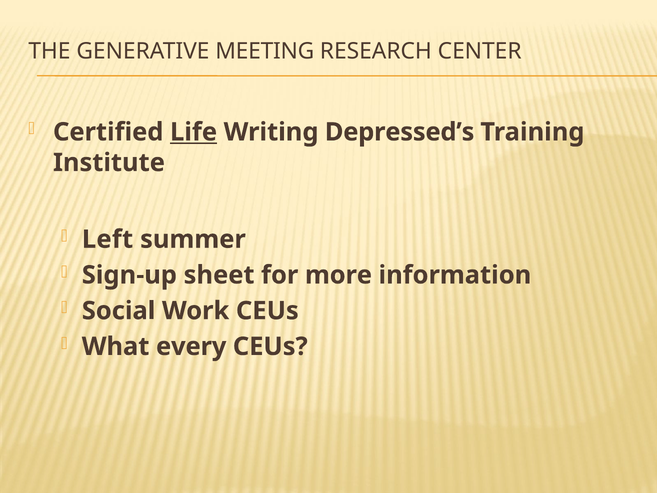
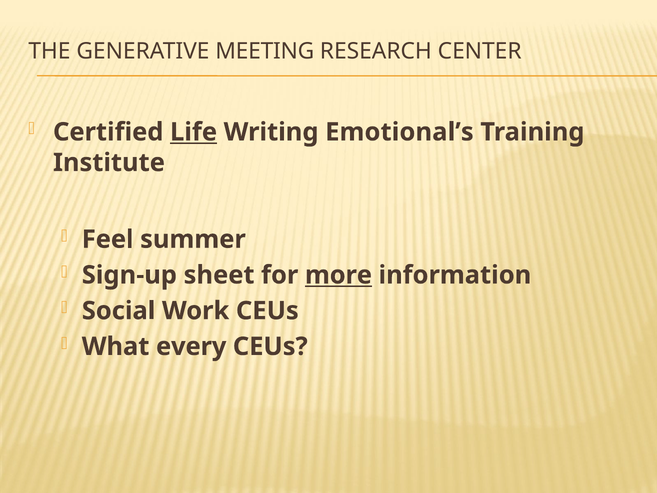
Depressed’s: Depressed’s -> Emotional’s (399, 132)
Left: Left -> Feel (108, 239)
more underline: none -> present (338, 275)
